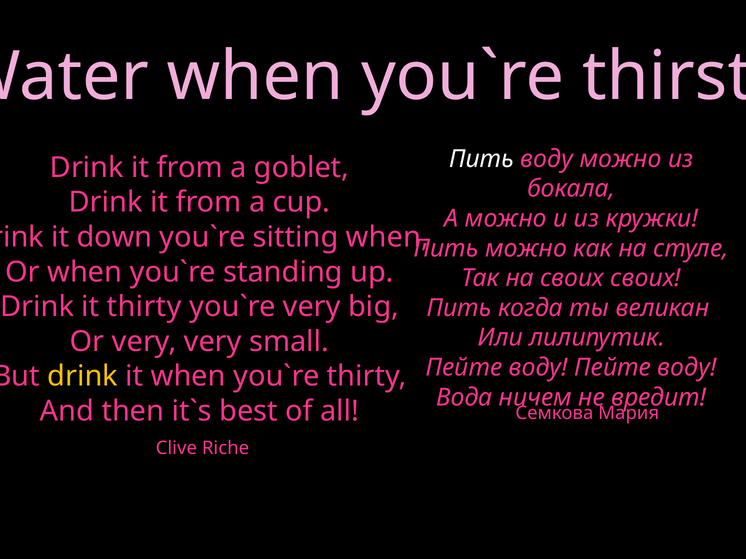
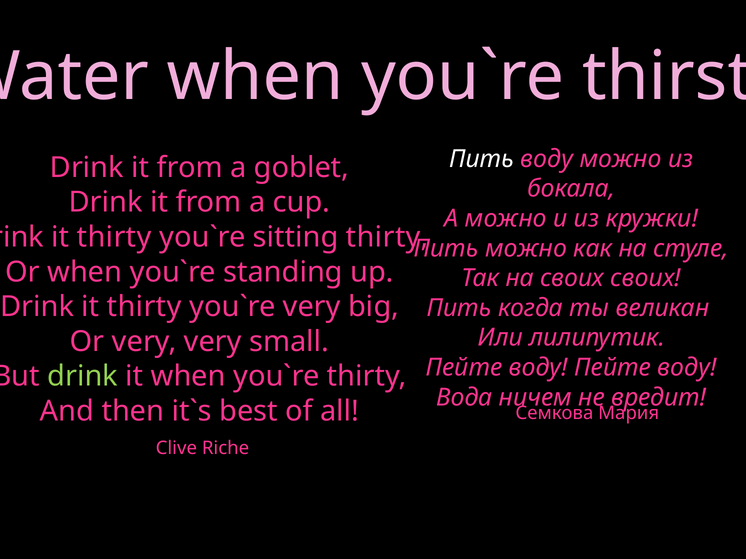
down: down -> thirty (114, 237)
sitting when: when -> thirty (387, 237)
drink colour: yellow -> light green (83, 377)
